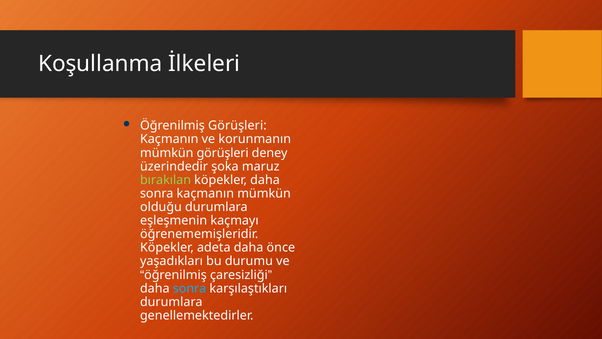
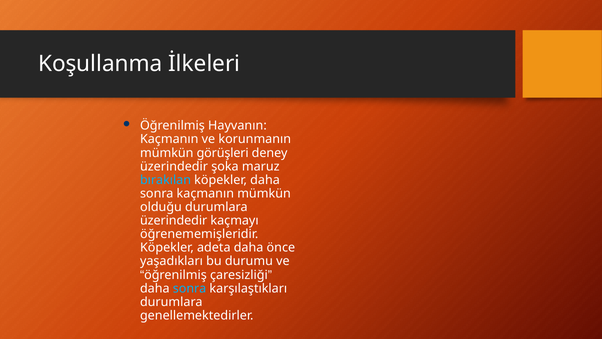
Öğrenilmiş Görüşleri: Görüşleri -> Hayvanın (237, 126)
bırakılan colour: light green -> light blue (166, 180)
eşleşmenin: eşleşmenin -> üzerindedir (174, 220)
